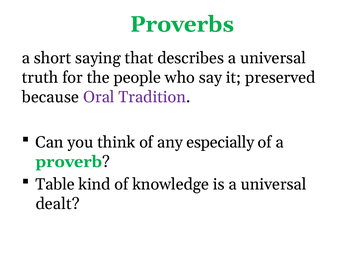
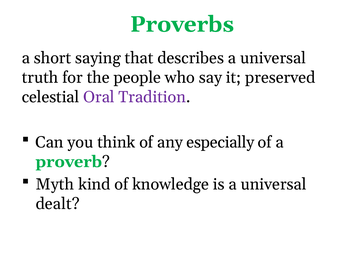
because: because -> celestial (51, 97)
Table: Table -> Myth (55, 184)
